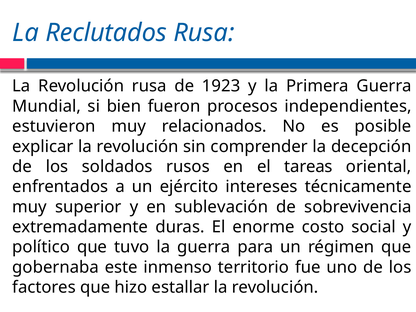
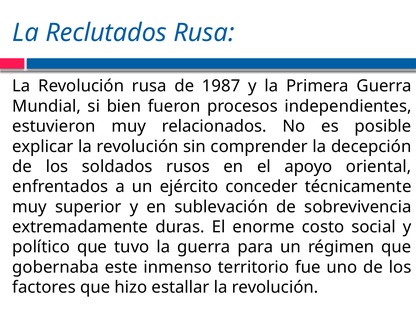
1923: 1923 -> 1987 (221, 86)
tareas: tareas -> apoyo (308, 167)
intereses: intereses -> conceder (262, 187)
